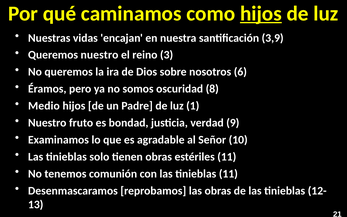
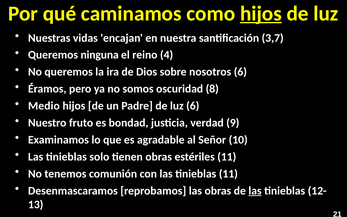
3,9: 3,9 -> 3,7 (273, 38)
Queremos nuestro: nuestro -> ninguna (100, 55)
3: 3 -> 4 (167, 55)
luz 1: 1 -> 6 (193, 106)
las underline: none -> present (255, 191)
